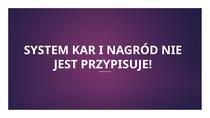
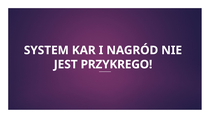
PRZYPISUJE: PRZYPISUJE -> PRZYKREGO (116, 65)
